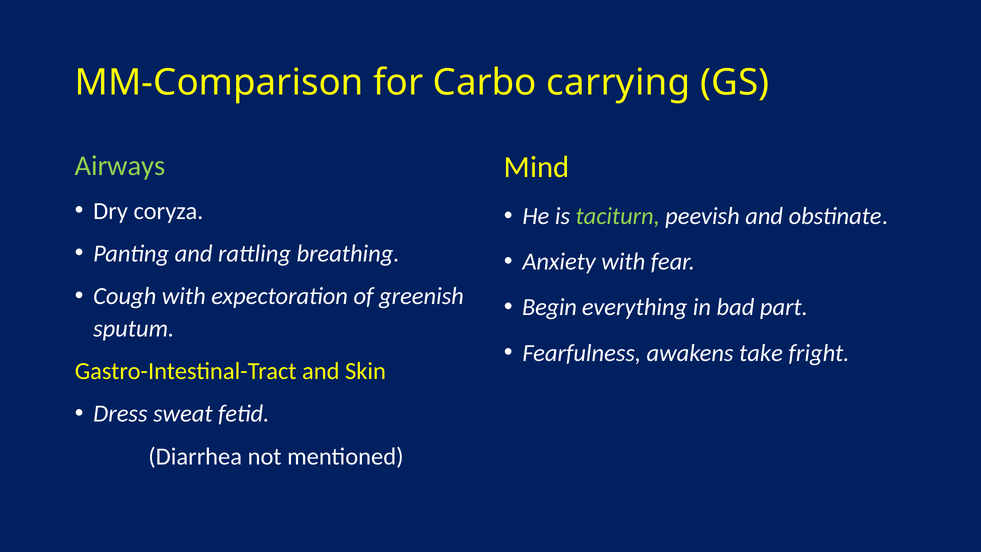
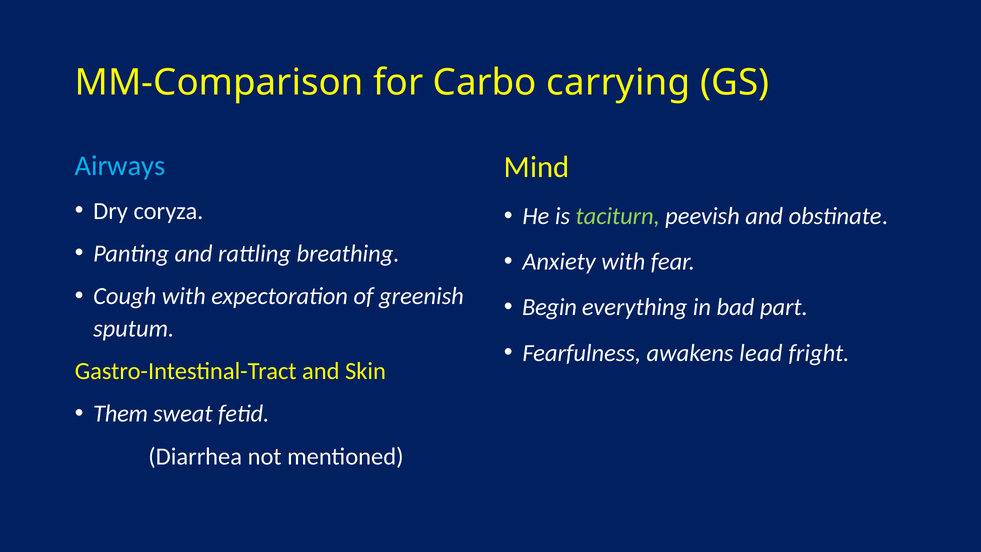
Airways colour: light green -> light blue (120, 166)
take: take -> lead (761, 353)
Dress: Dress -> Them (121, 414)
